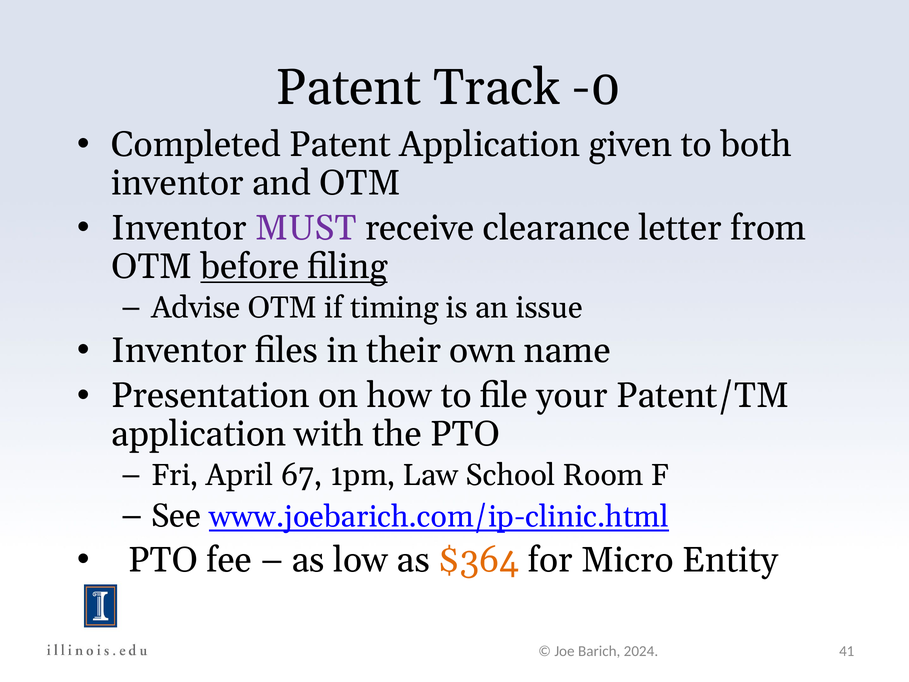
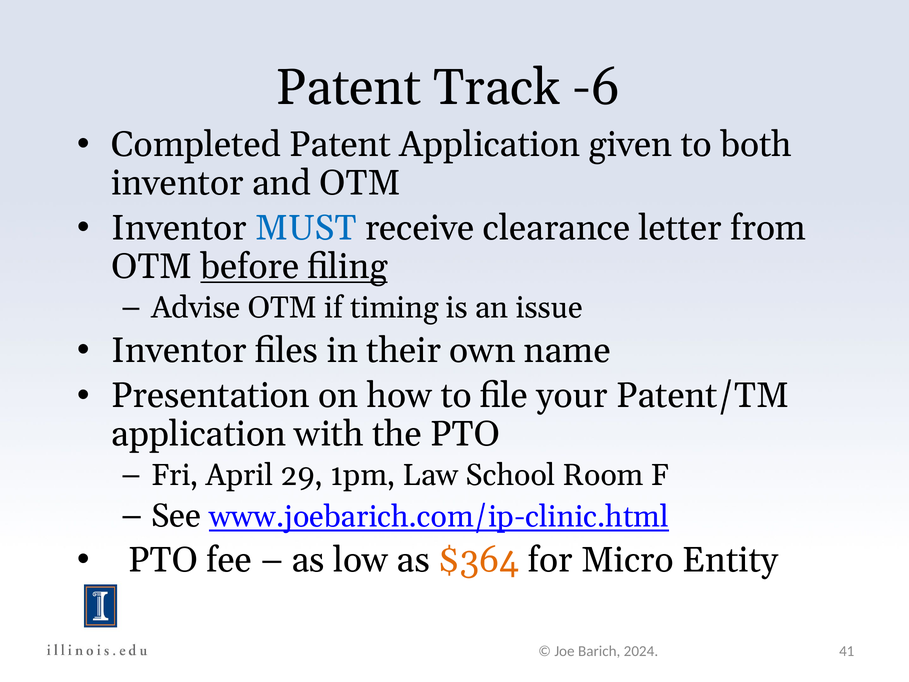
-0: -0 -> -6 (596, 88)
MUST colour: purple -> blue (306, 228)
67: 67 -> 29 (302, 475)
